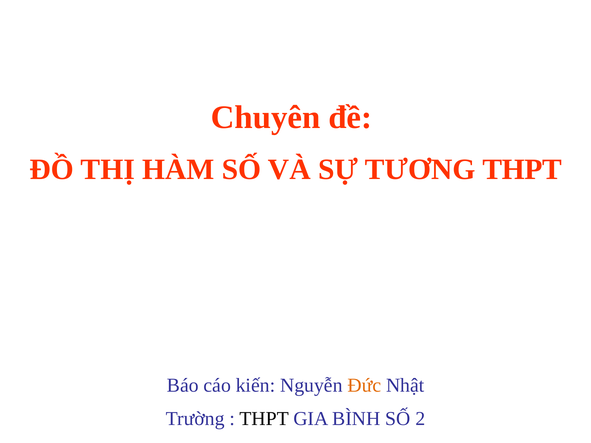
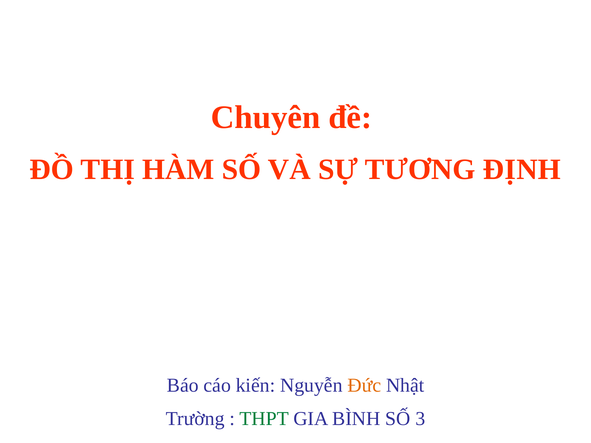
TƯƠNG THPT: THPT -> ĐỊNH (522, 169)
THPT colour: black -> green (264, 419)
2: 2 -> 3 (420, 419)
